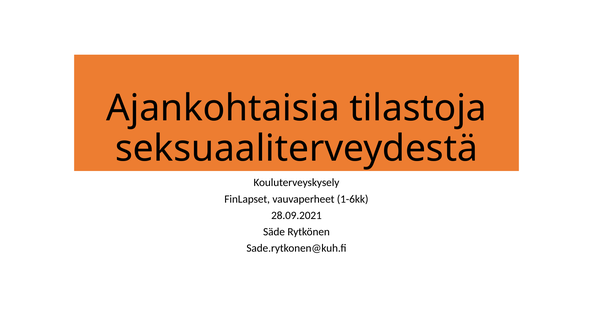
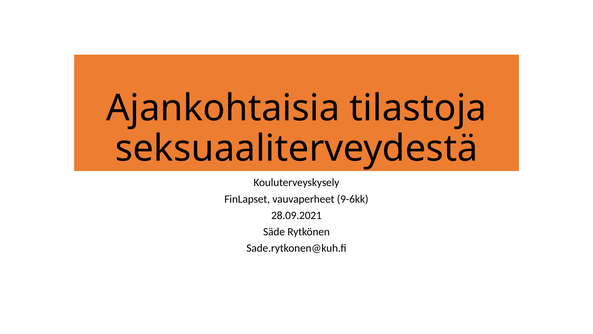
1-6kk: 1-6kk -> 9-6kk (353, 199)
